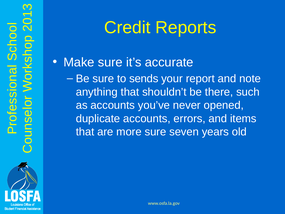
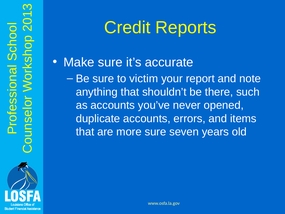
sends: sends -> victim (144, 79)
